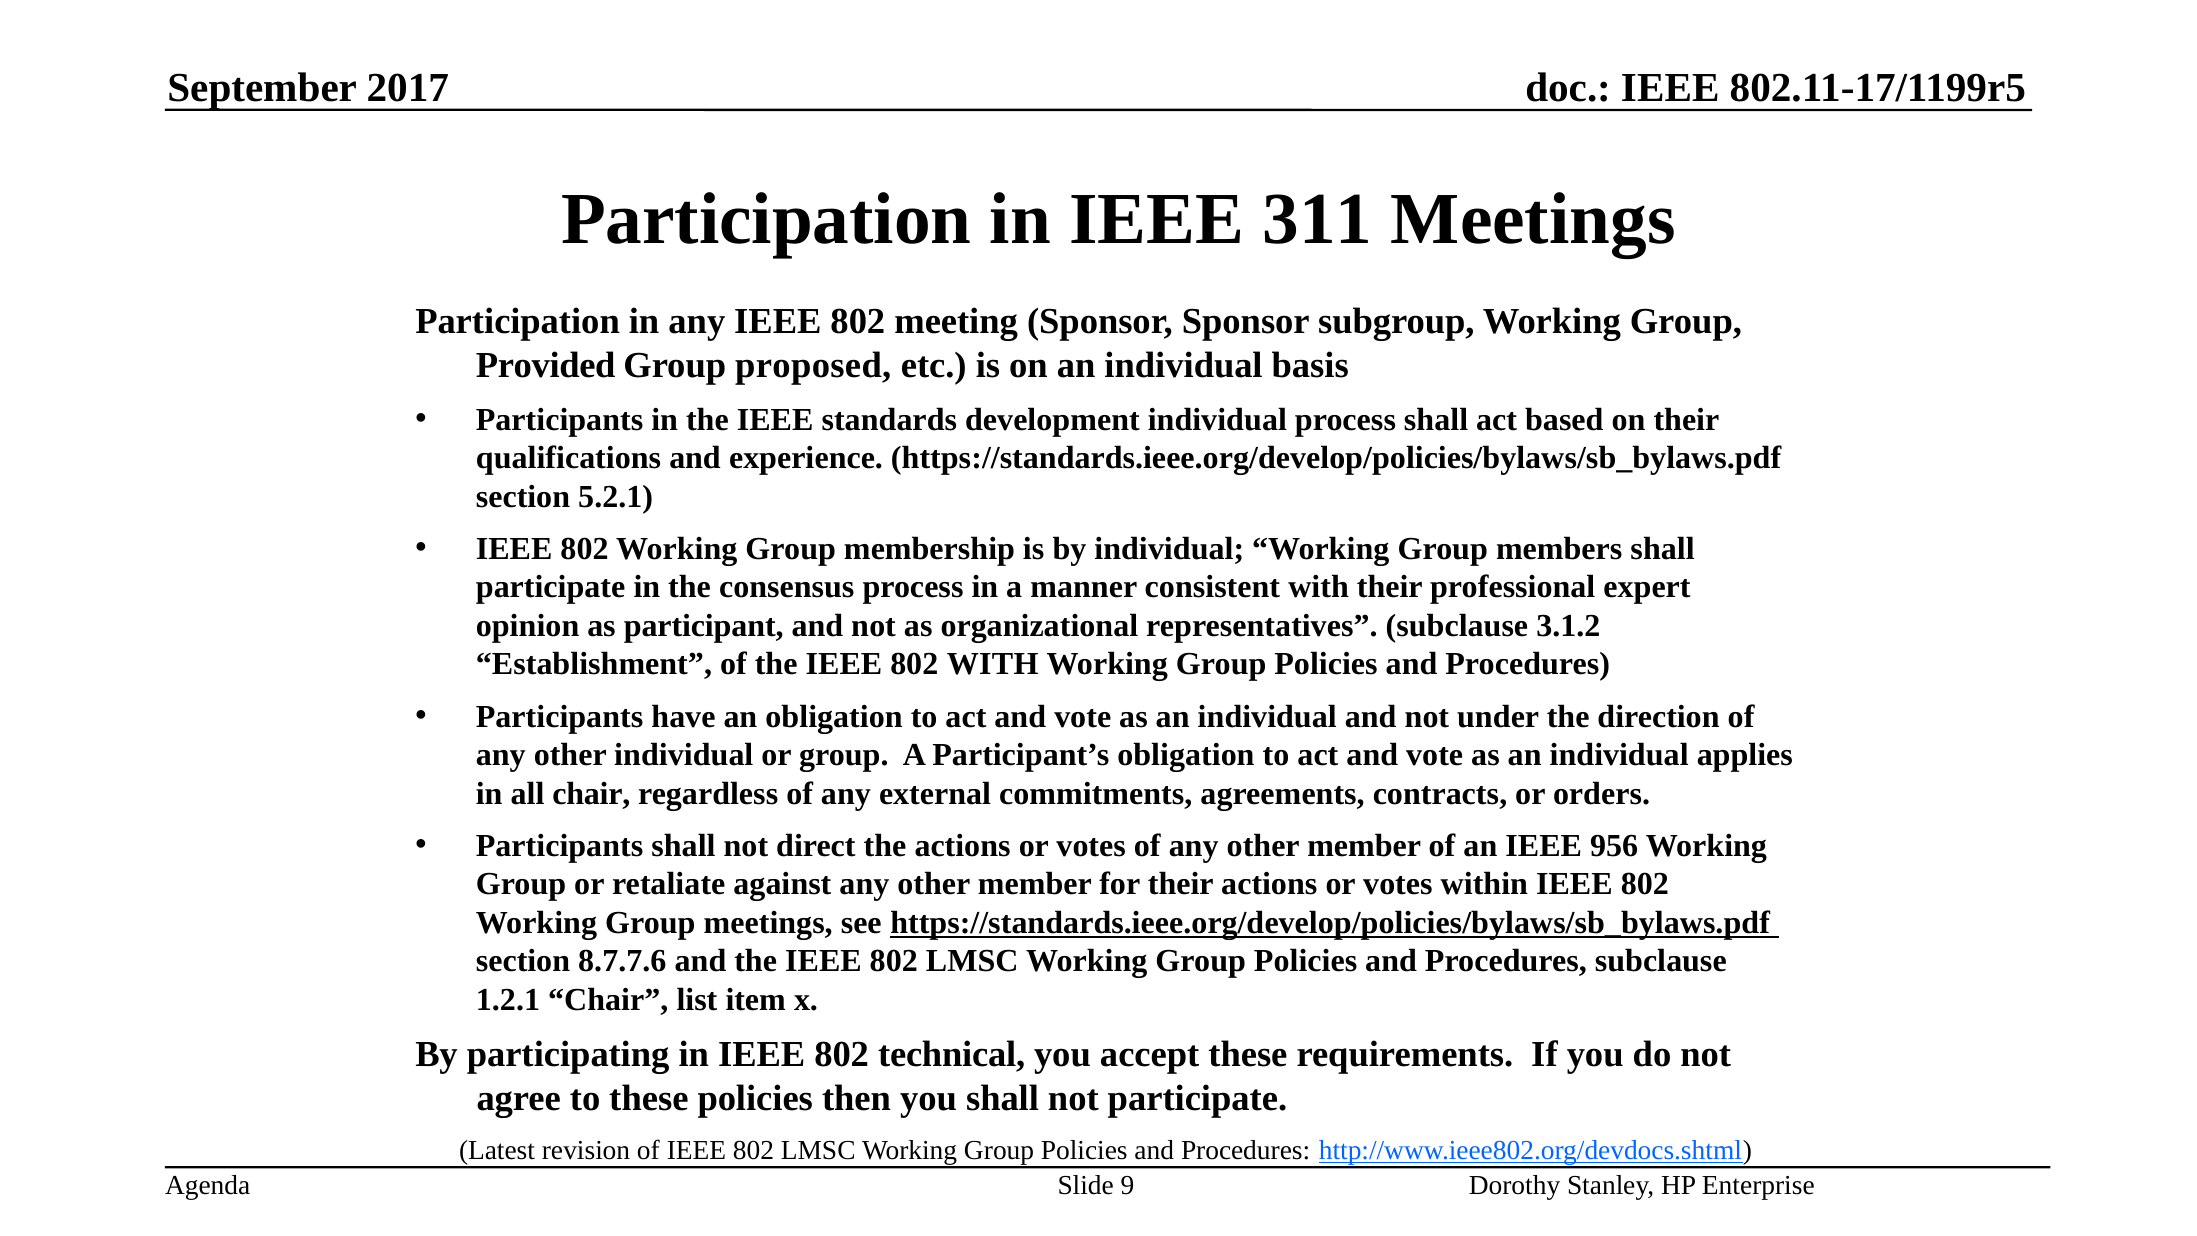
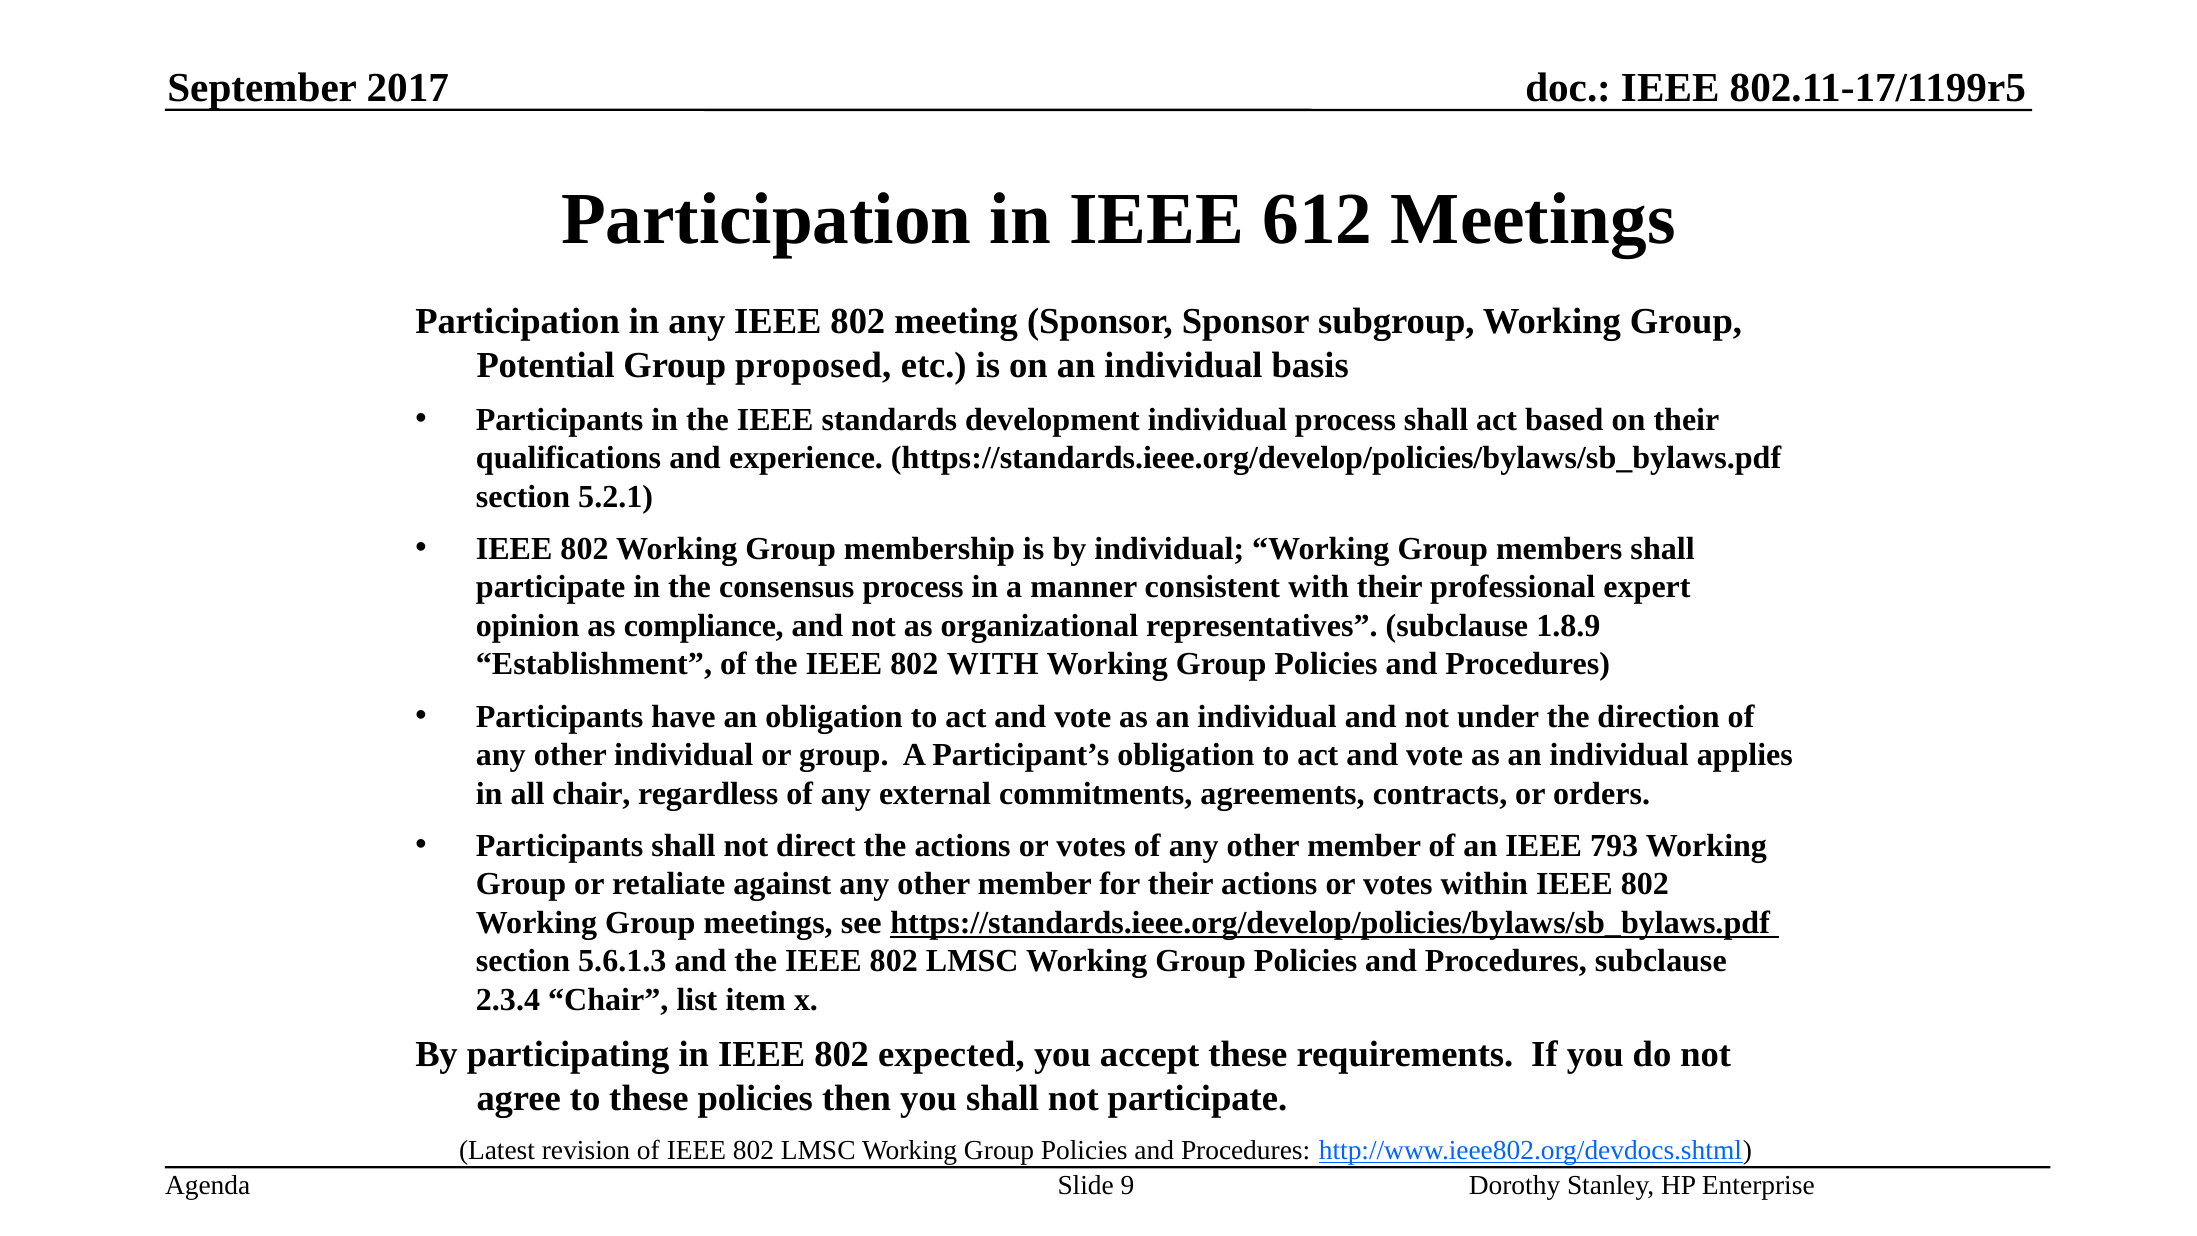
311: 311 -> 612 (1318, 219)
Provided: Provided -> Potential (546, 365)
participant: participant -> compliance (704, 626)
3.1.2: 3.1.2 -> 1.8.9 (1568, 626)
956: 956 -> 793 (1614, 846)
8.7.7.6: 8.7.7.6 -> 5.6.1.3 (622, 961)
1.2.1: 1.2.1 -> 2.3.4 (508, 999)
technical: technical -> expected (951, 1055)
